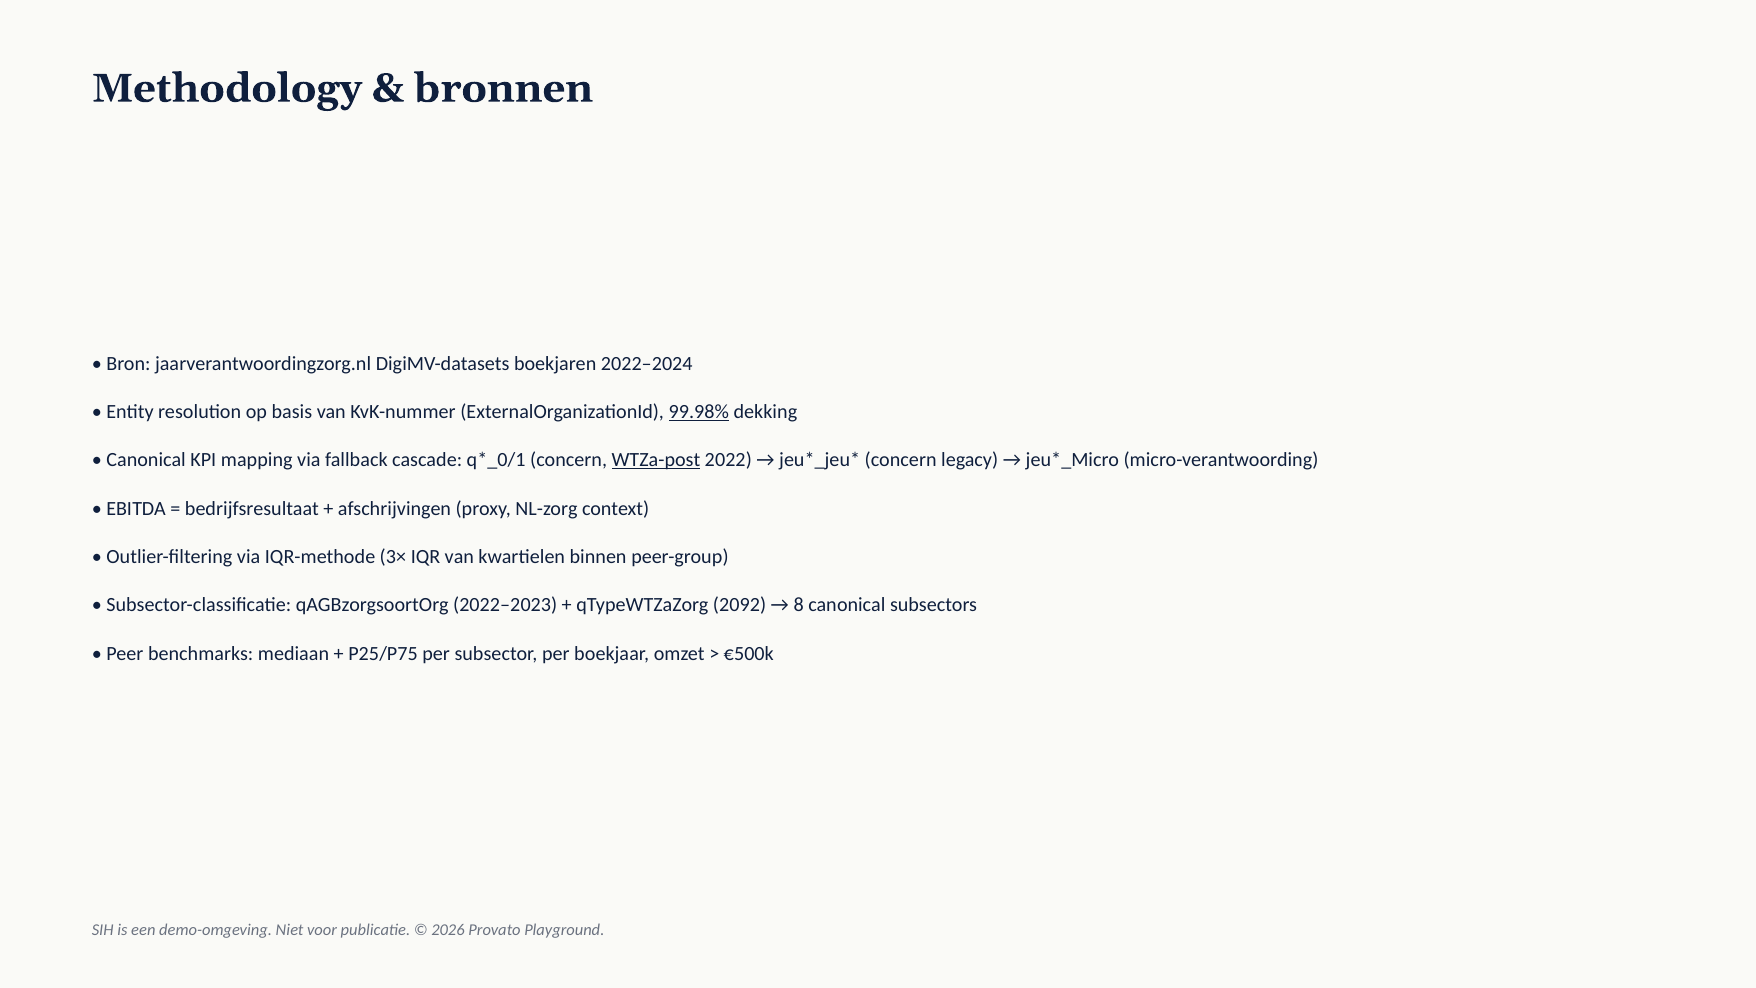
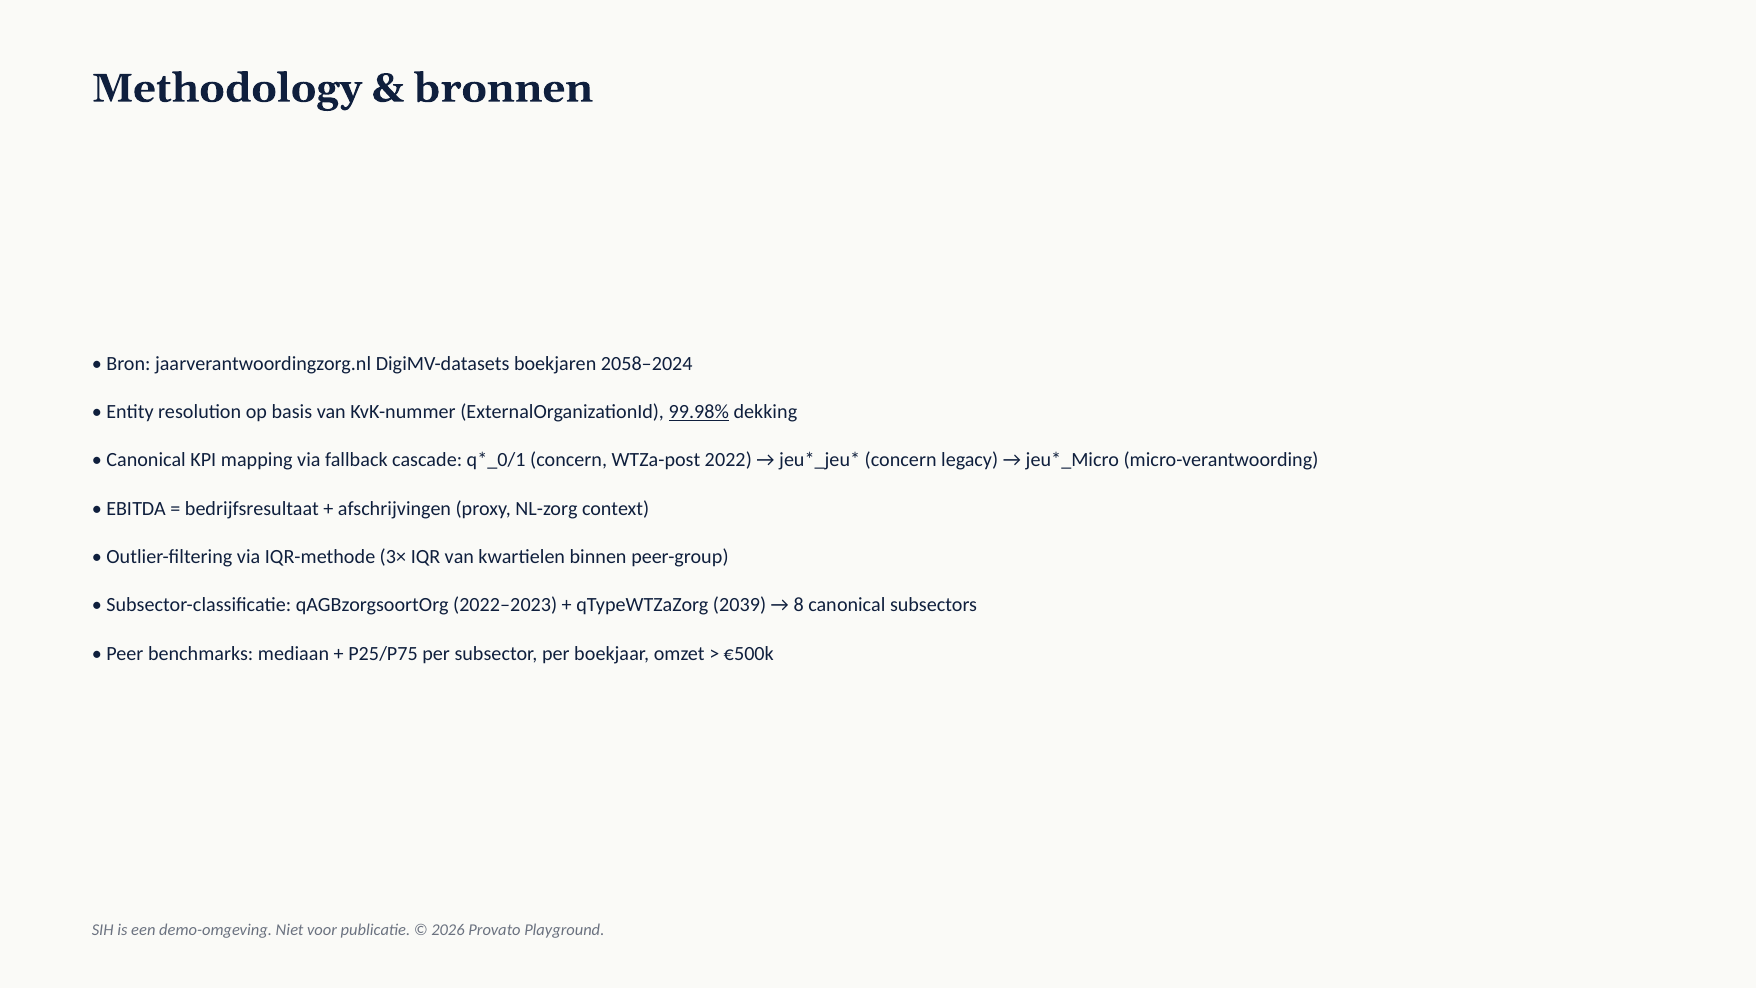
2022–2024: 2022–2024 -> 2058–2024 (647, 363)
WTZa-post underline: present -> none (656, 460)
2092: 2092 -> 2039 (740, 605)
